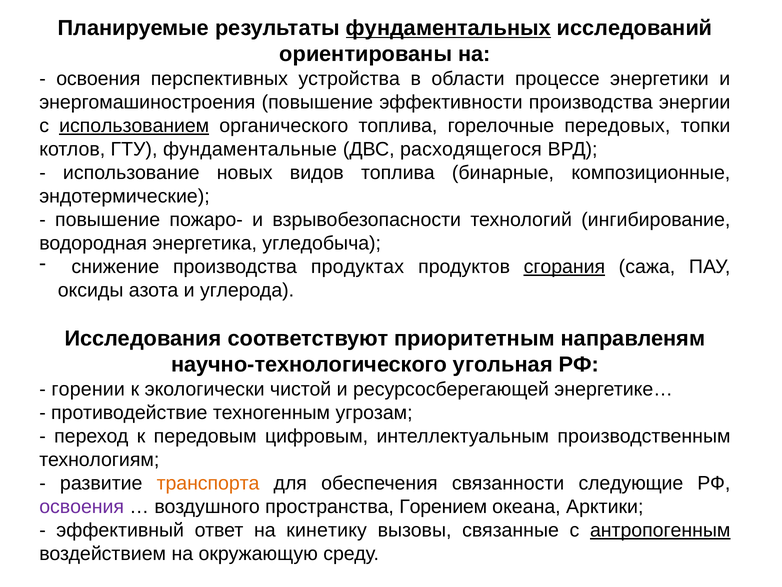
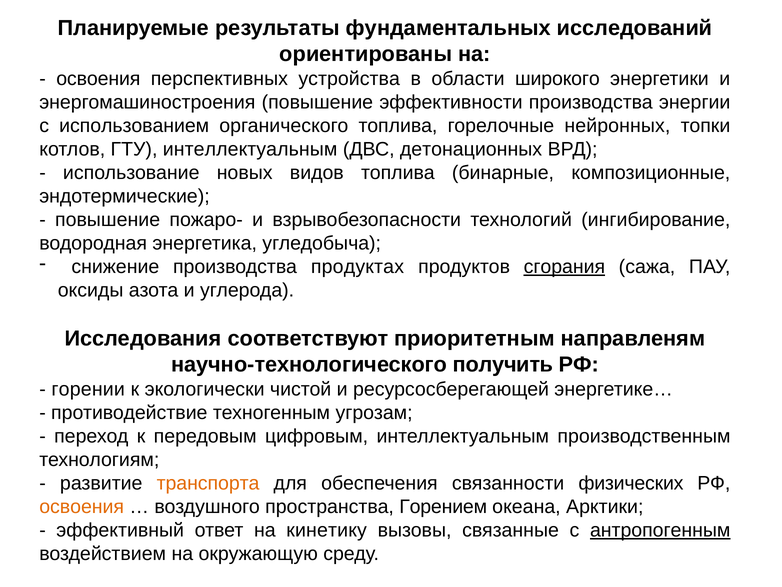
фундаментальных underline: present -> none (448, 28)
процессе: процессе -> широкого (557, 79)
использованием underline: present -> none (134, 126)
передовых: передовых -> нейронных (617, 126)
ГТУ фундаментальные: фундаментальные -> интеллектуальным (250, 149)
расходящегося: расходящегося -> детонационных (471, 149)
угольная: угольная -> получить (503, 364)
следующие: следующие -> физических (631, 483)
освоения colour: purple -> orange (82, 506)
